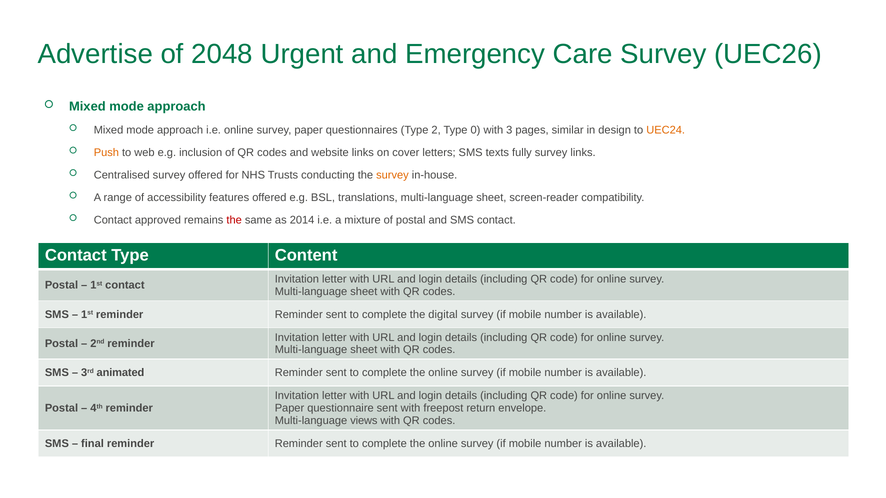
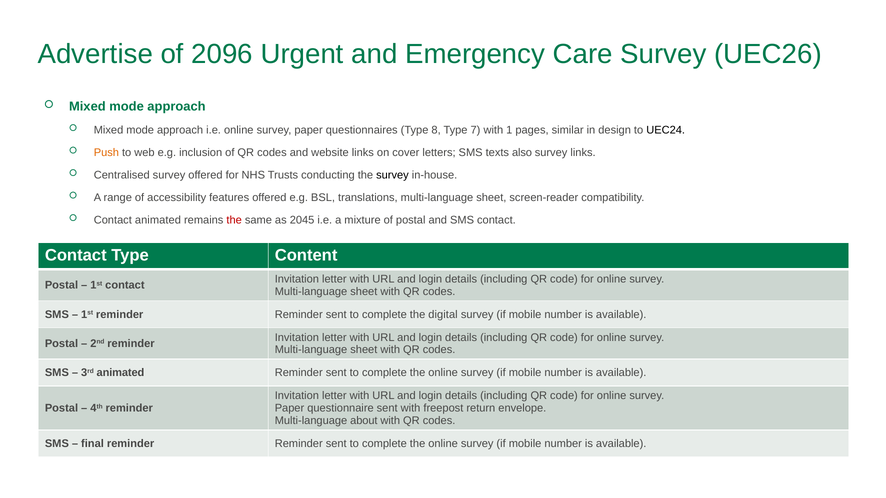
2048: 2048 -> 2096 (222, 54)
2: 2 -> 8 (436, 130)
0: 0 -> 7 (476, 130)
3: 3 -> 1 (509, 130)
UEC24 colour: orange -> black (666, 130)
fully: fully -> also (522, 153)
survey colour: orange -> black (392, 175)
Contact approved: approved -> animated (158, 220)
2014: 2014 -> 2045 (302, 220)
views: views -> about (364, 421)
